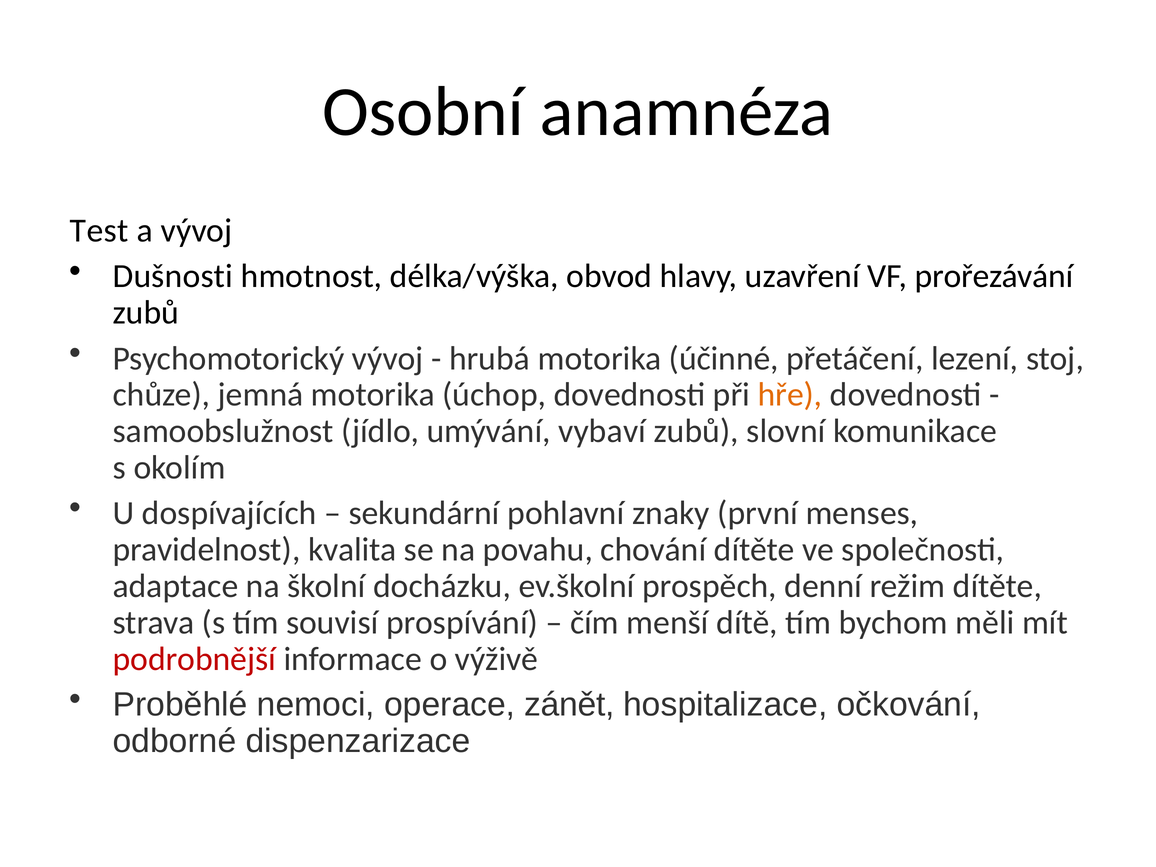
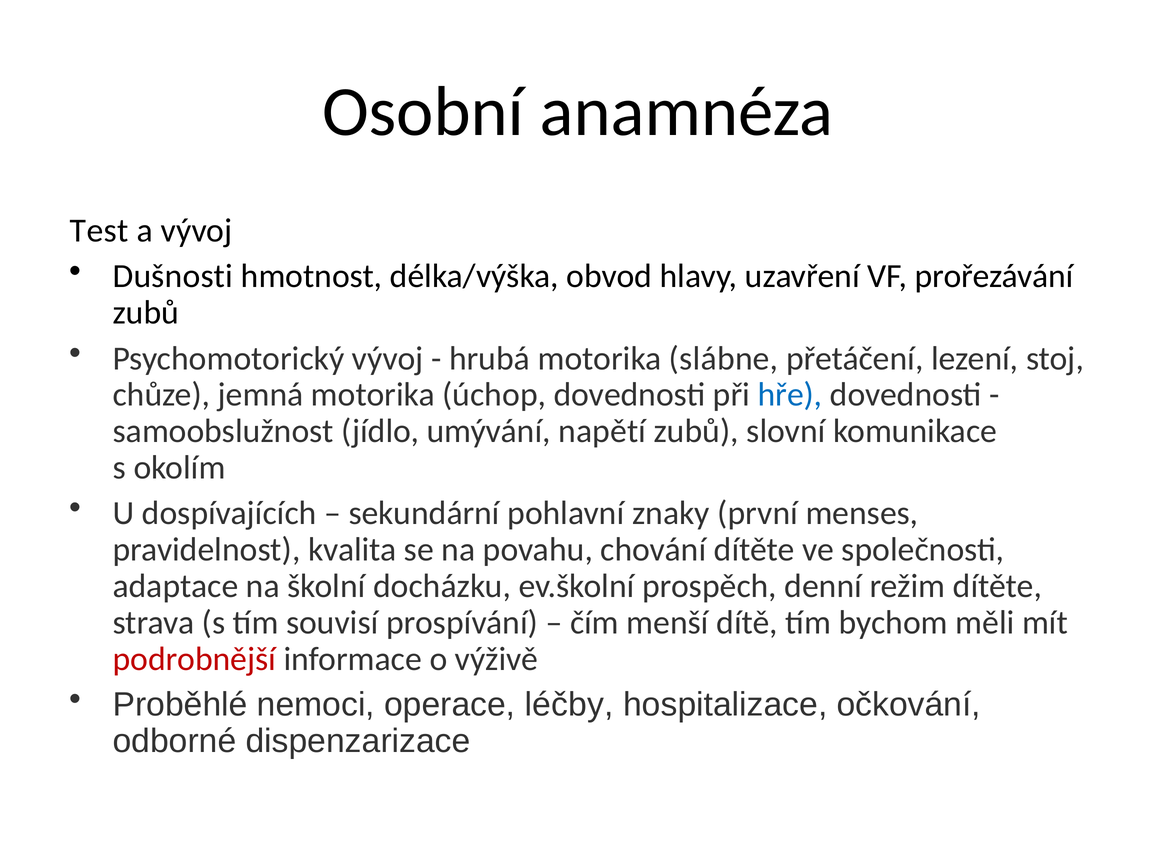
účinné: účinné -> slábne (724, 358)
hře colour: orange -> blue (790, 395)
vybaví: vybaví -> napětí (602, 431)
zánět: zánět -> léčby (569, 705)
